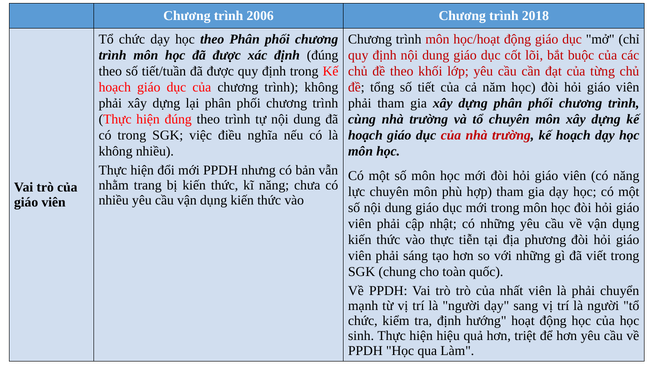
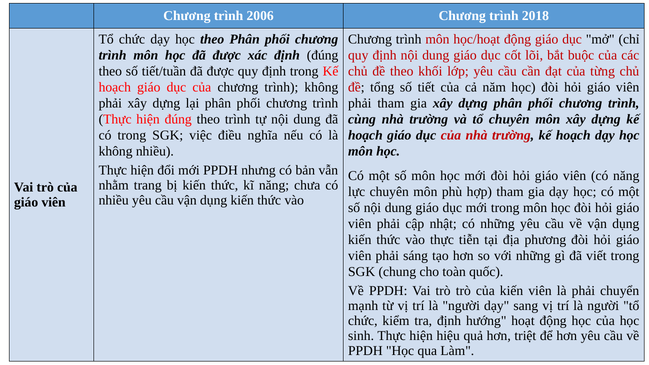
của nhất: nhất -> kiến (512, 291)
